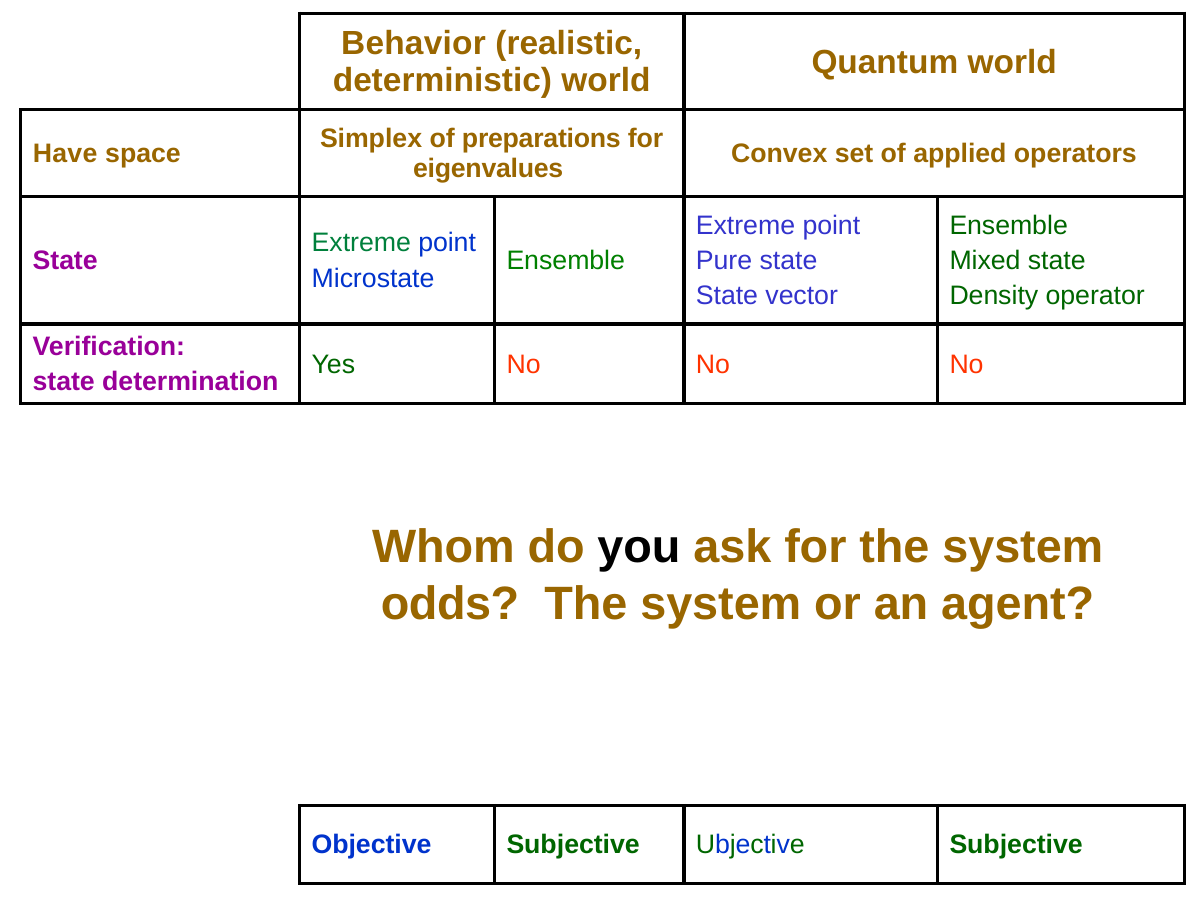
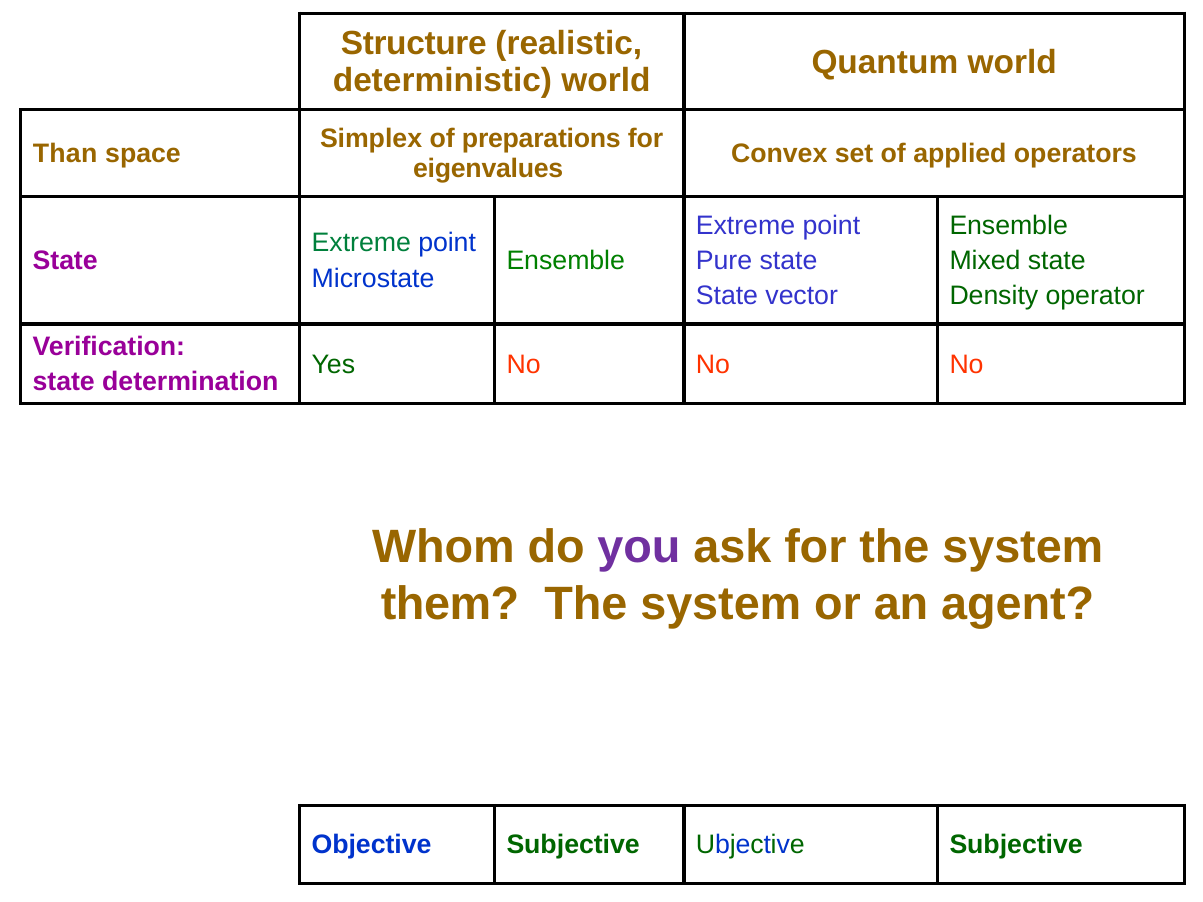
Behavior: Behavior -> Structure (414, 43)
Have: Have -> Than (65, 154)
you colour: black -> purple (639, 548)
odds: odds -> them (450, 604)
